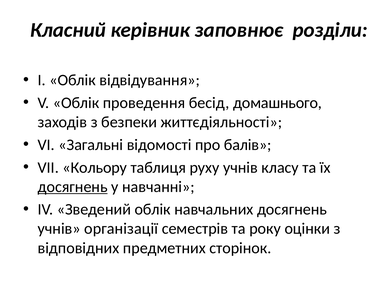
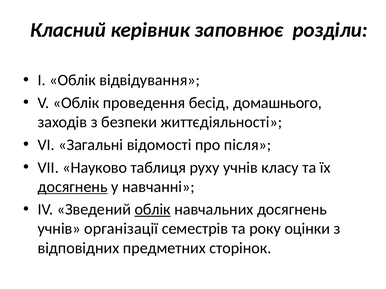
балів: балів -> після (248, 145)
Кольору: Кольору -> Науково (95, 168)
облік underline: none -> present (153, 210)
